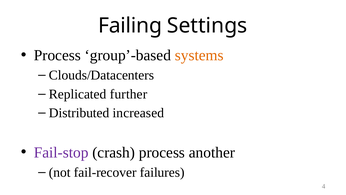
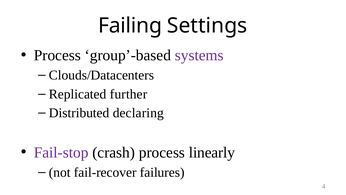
systems colour: orange -> purple (199, 55)
increased: increased -> declaring (138, 113)
another: another -> linearly (212, 152)
